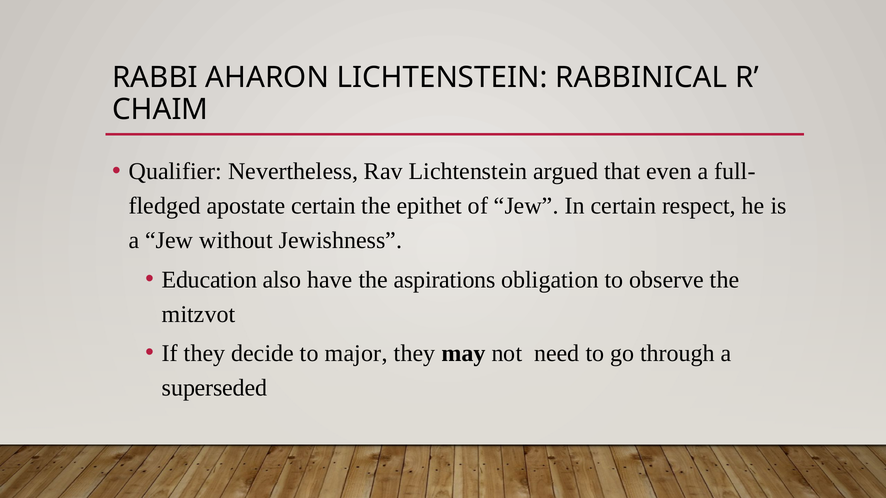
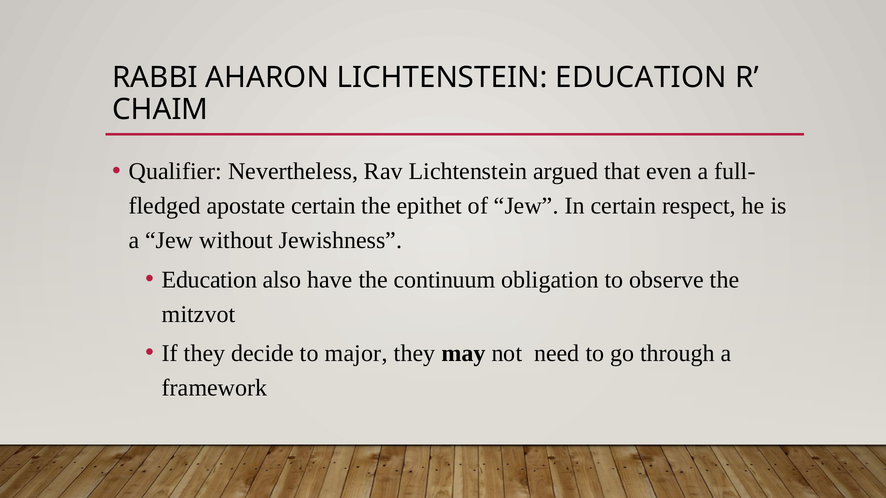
LICHTENSTEIN RABBINICAL: RABBINICAL -> EDUCATION (641, 78)
aspirations: aspirations -> continuum (445, 280)
superseded: superseded -> framework (215, 388)
